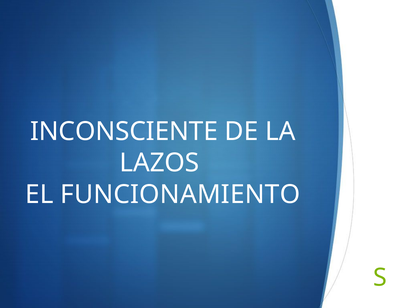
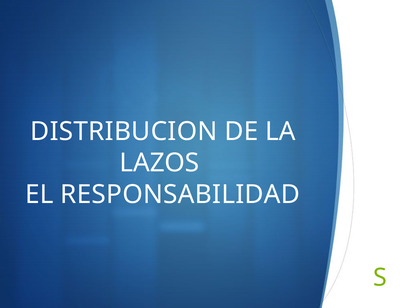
INCONSCIENTE: INCONSCIENTE -> DISTRIBUCION (124, 131)
FUNCIONAMIENTO: FUNCIONAMIENTO -> RESPONSABILIDAD (180, 194)
